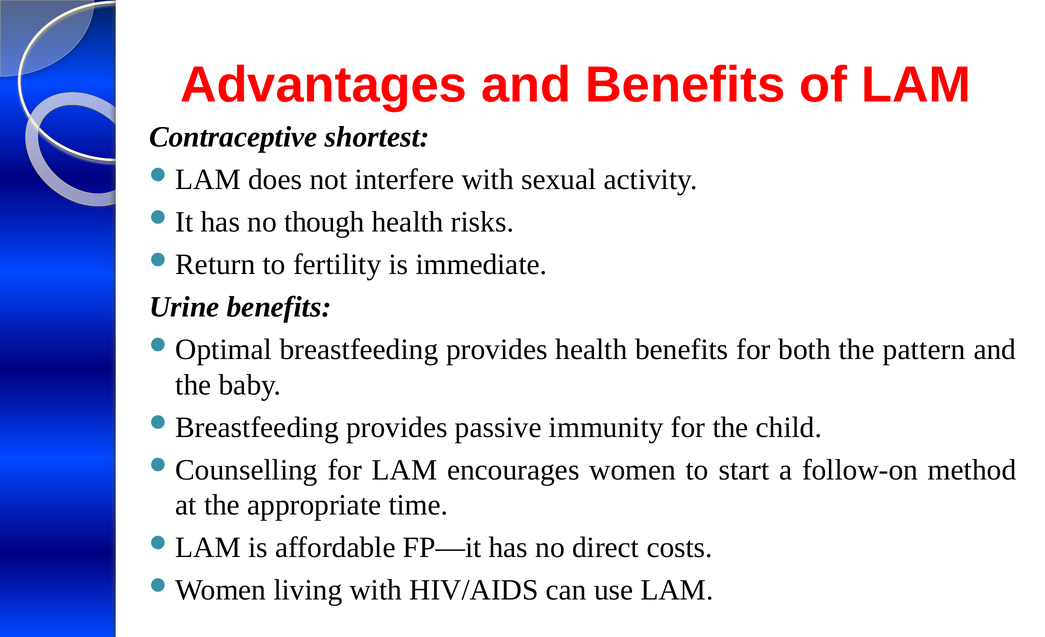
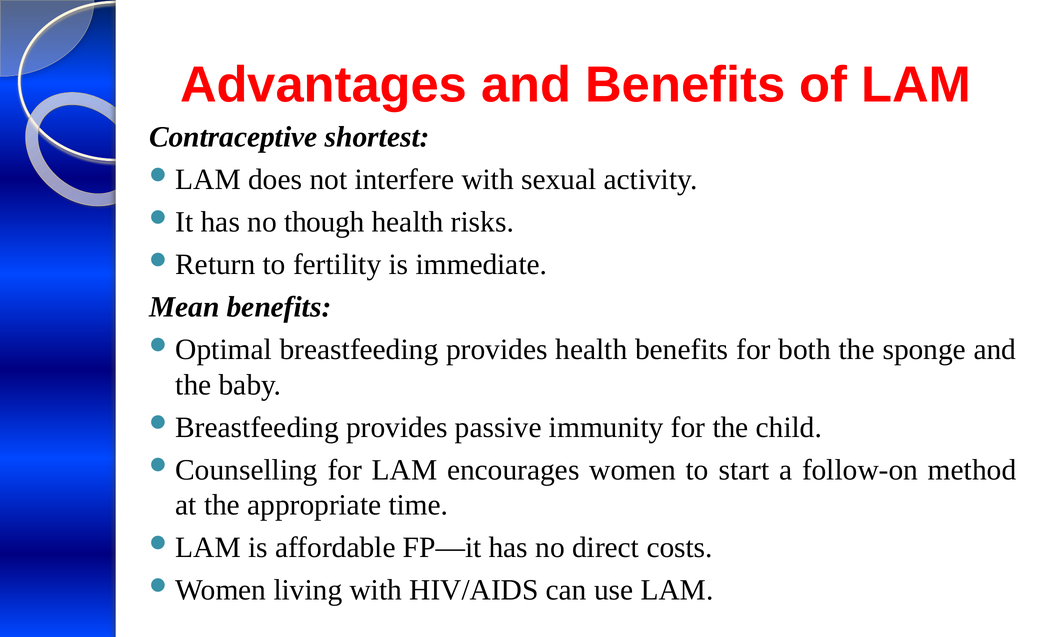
Urine: Urine -> Mean (184, 307)
pattern: pattern -> sponge (924, 350)
